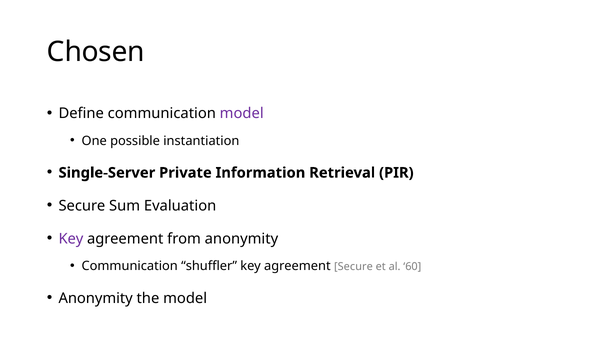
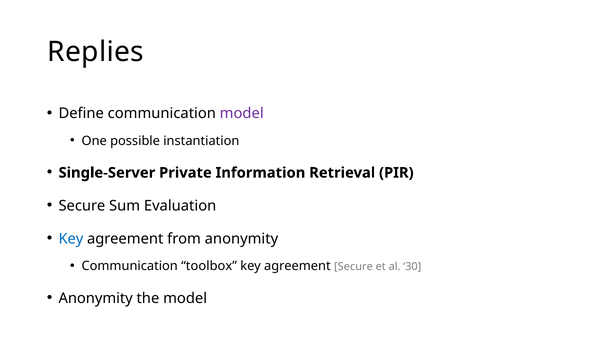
Chosen: Chosen -> Replies (96, 52)
Key colour: purple -> blue (71, 238)
shuffler: shuffler -> toolbox (209, 266)
60: 60 -> 30 (412, 266)
